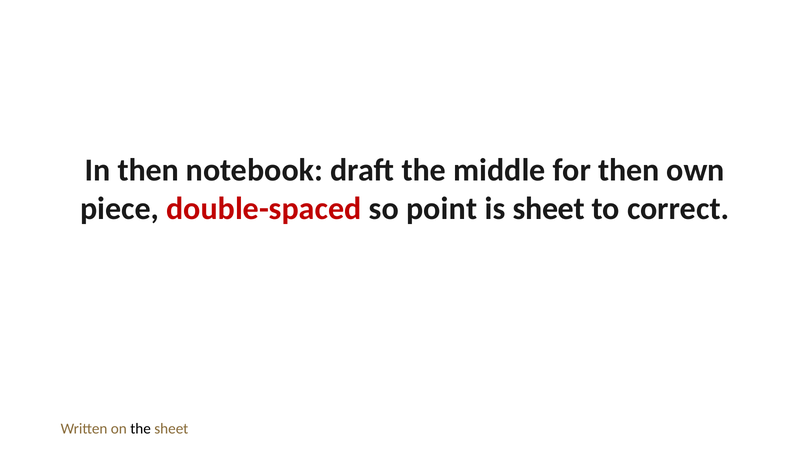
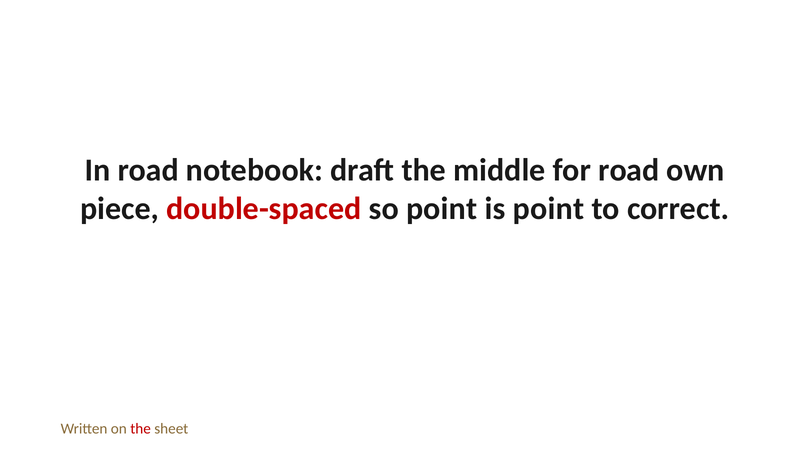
In then: then -> road (148, 170)
for then: then -> road (629, 170)
is sheet: sheet -> point (549, 209)
the colour: black -> red (141, 429)
